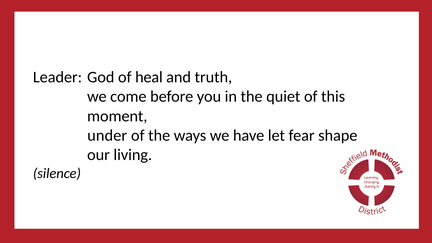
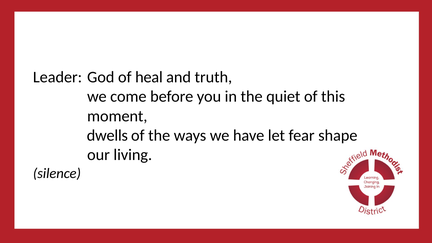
under: under -> dwells (107, 135)
